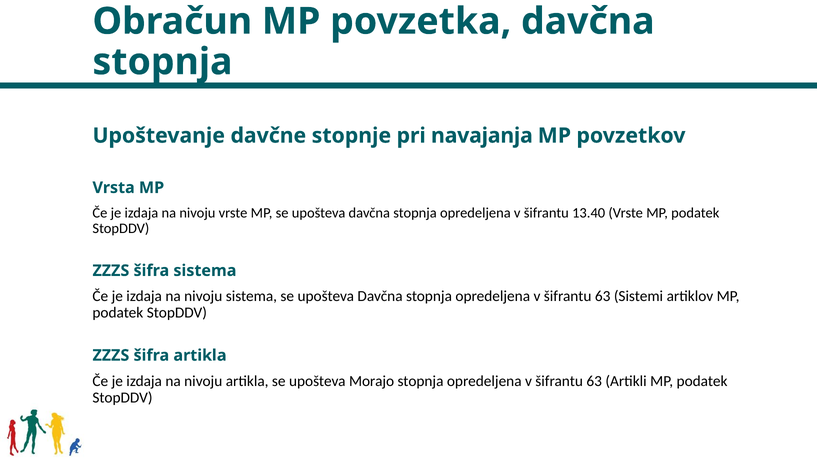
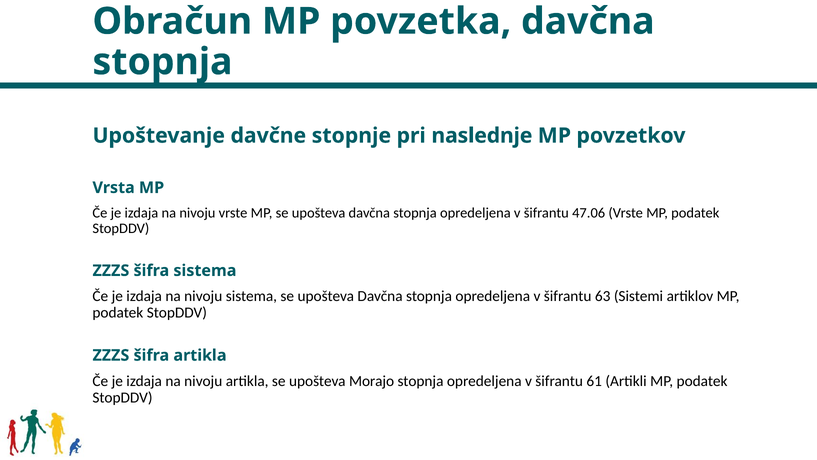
navajanja: navajanja -> naslednje (482, 136)
13.40: 13.40 -> 47.06 (589, 213)
63: 63 -> 61 (594, 381)
